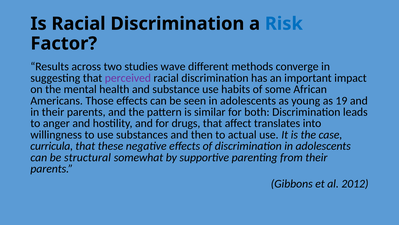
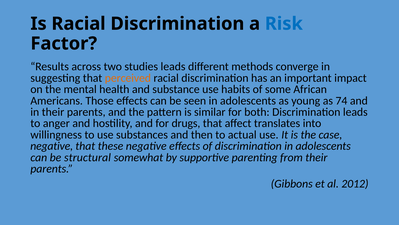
studies wave: wave -> leads (173, 66)
perceived colour: purple -> orange (128, 78)
19: 19 -> 74 (341, 100)
curricula: curricula -> negative (52, 146)
